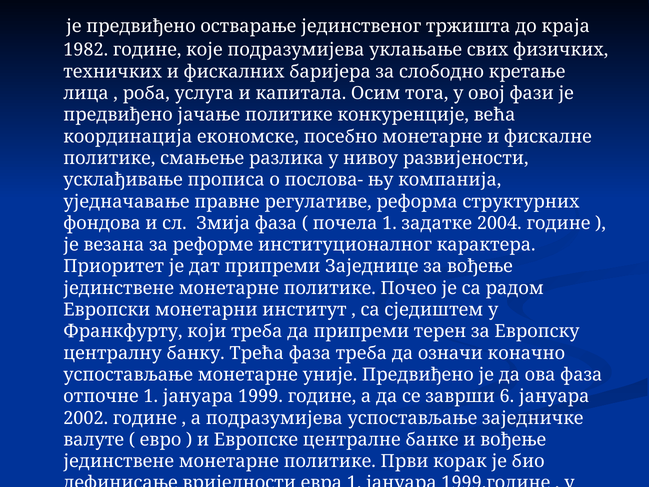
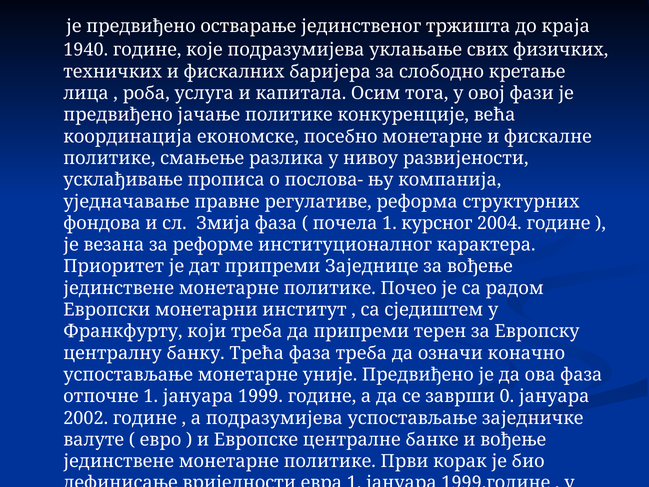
1982: 1982 -> 1940 (86, 50)
задатке: задатке -> курсног (437, 223)
6: 6 -> 0 (507, 396)
